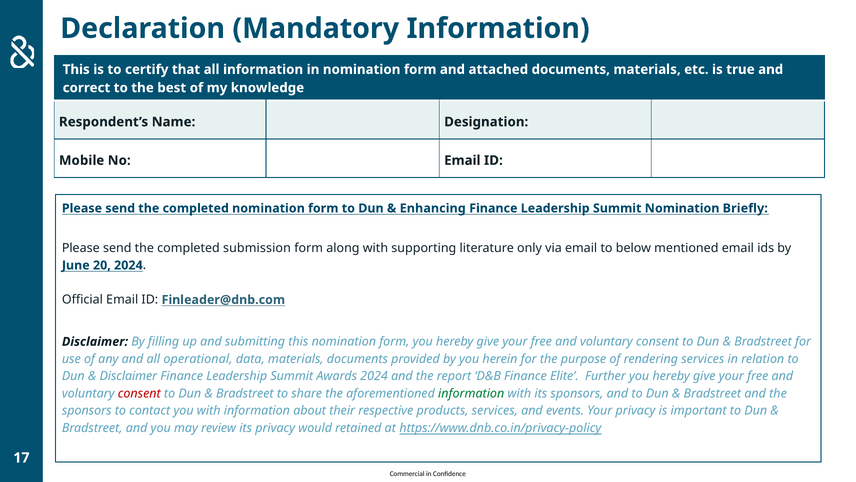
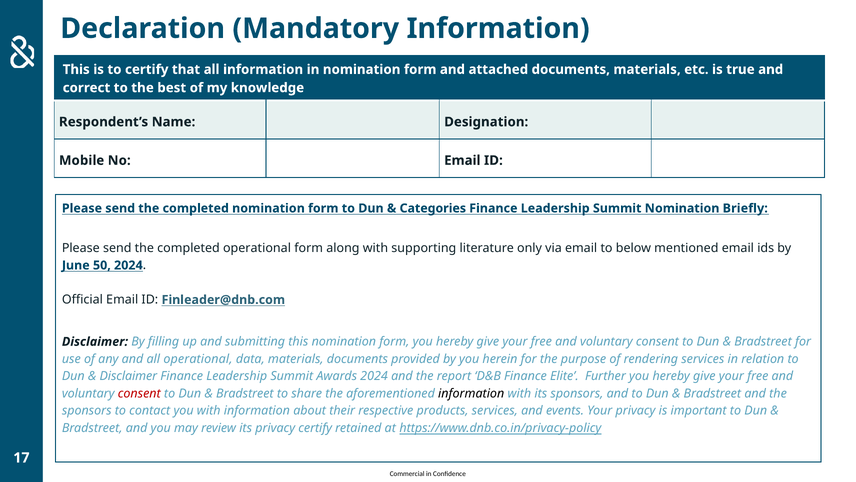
Enhancing: Enhancing -> Categories (433, 208)
completed submission: submission -> operational (257, 248)
20: 20 -> 50 (102, 265)
information colour: green -> black (471, 393)
privacy would: would -> certify (315, 428)
